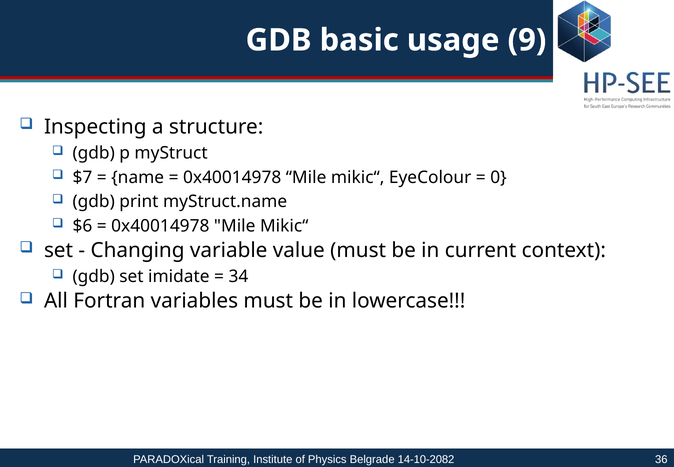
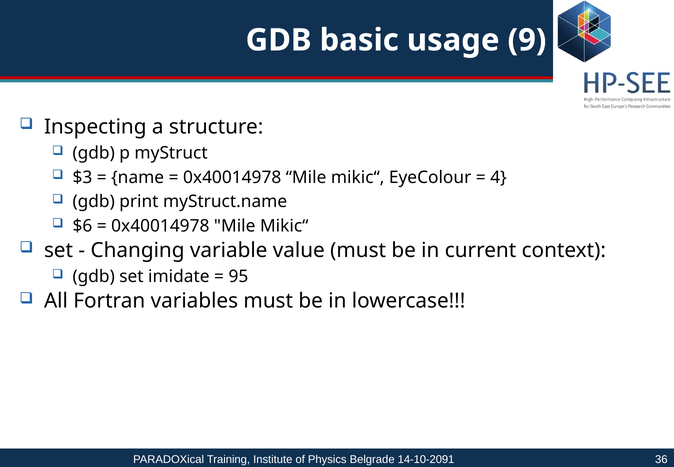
$7: $7 -> $3 (82, 177)
0: 0 -> 4 (498, 177)
34: 34 -> 95 (238, 276)
14-10-2082: 14-10-2082 -> 14-10-2091 (426, 459)
